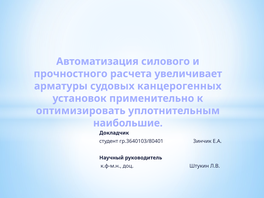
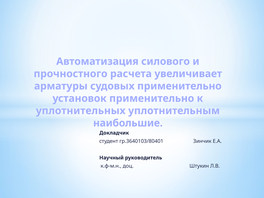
судовых канцерогенных: канцерогенных -> применительно (179, 86)
оптимизировать: оптимизировать -> уплотнительных (81, 111)
